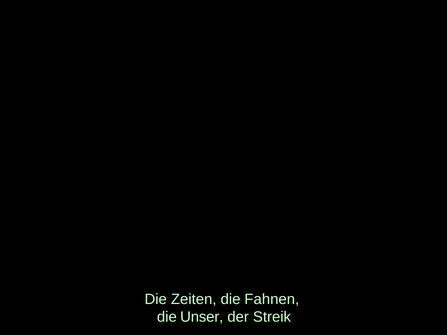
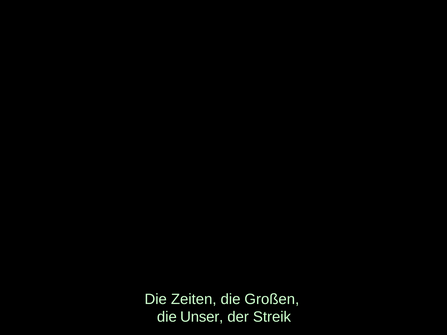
Fahnen: Fahnen -> Großen (272, 299)
